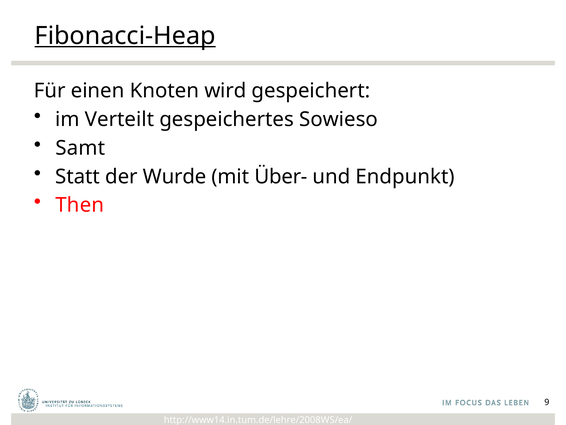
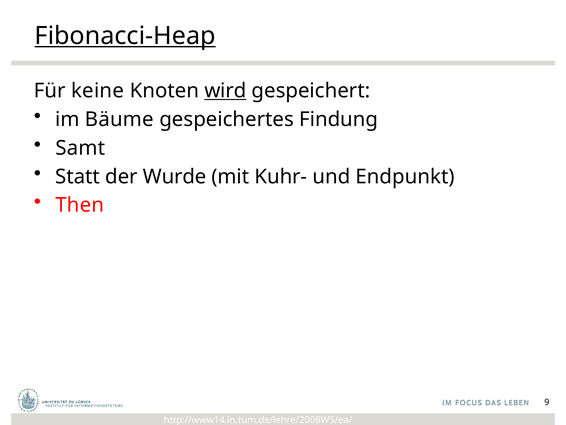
einen: einen -> keine (98, 91)
wird underline: none -> present (225, 91)
Verteilt: Verteilt -> Bäume (119, 119)
Sowieso: Sowieso -> Findung (339, 119)
Über-: Über- -> Kuhr- (281, 176)
